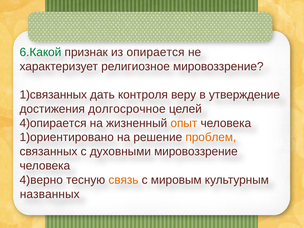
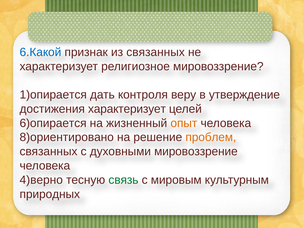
6.Какой colour: green -> blue (40, 52)
из опирается: опирается -> связанных (156, 52)
1)связанных: 1)связанных -> 1)опирается (53, 95)
достижения долгосрочное: долгосрочное -> характеризует (127, 109)
4)опирается: 4)опирается -> 6)опирается (53, 123)
1)ориентировано: 1)ориентировано -> 8)ориентировано (67, 137)
связь colour: orange -> green (123, 180)
названных: названных -> природных (50, 194)
